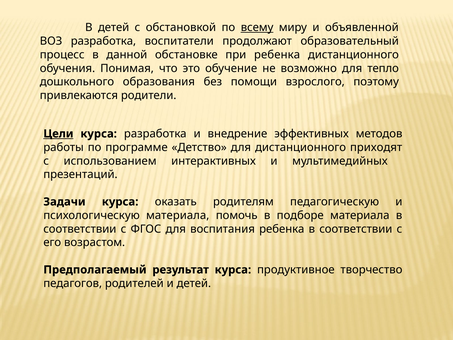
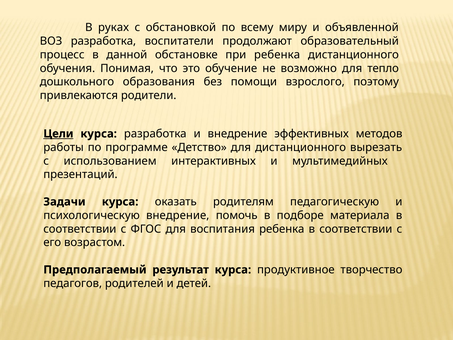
В детей: детей -> руках (114, 27)
всему underline: present -> none (257, 27)
приходят: приходят -> вырезать (376, 147)
психологическую материала: материала -> внедрение (178, 215)
